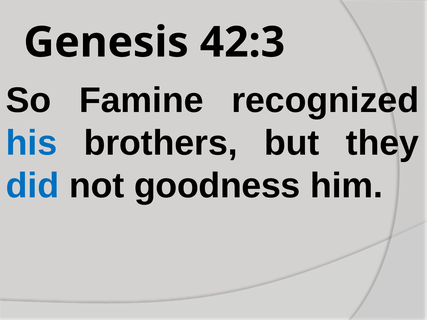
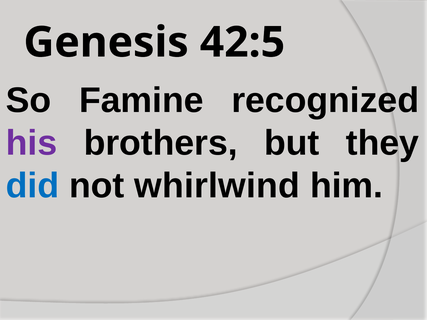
42:3: 42:3 -> 42:5 (242, 42)
his colour: blue -> purple (32, 143)
goodness: goodness -> whirlwind (217, 186)
